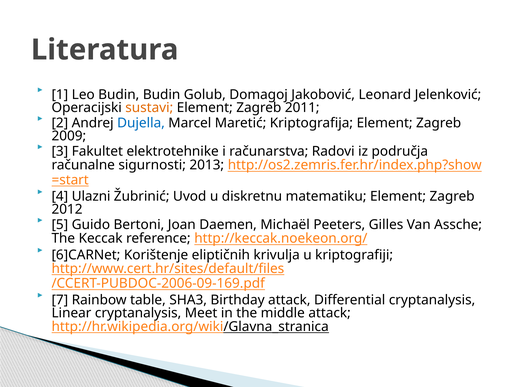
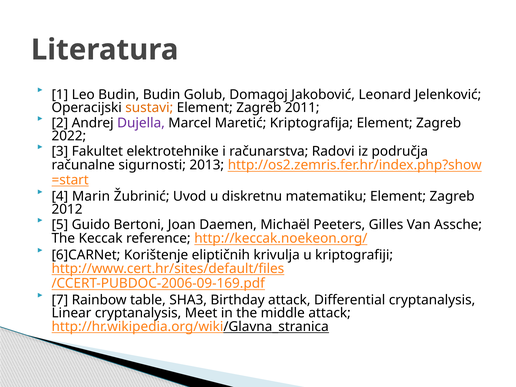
Dujella colour: blue -> purple (141, 123)
2009: 2009 -> 2022 (69, 136)
Ulazni: Ulazni -> Marin (91, 196)
